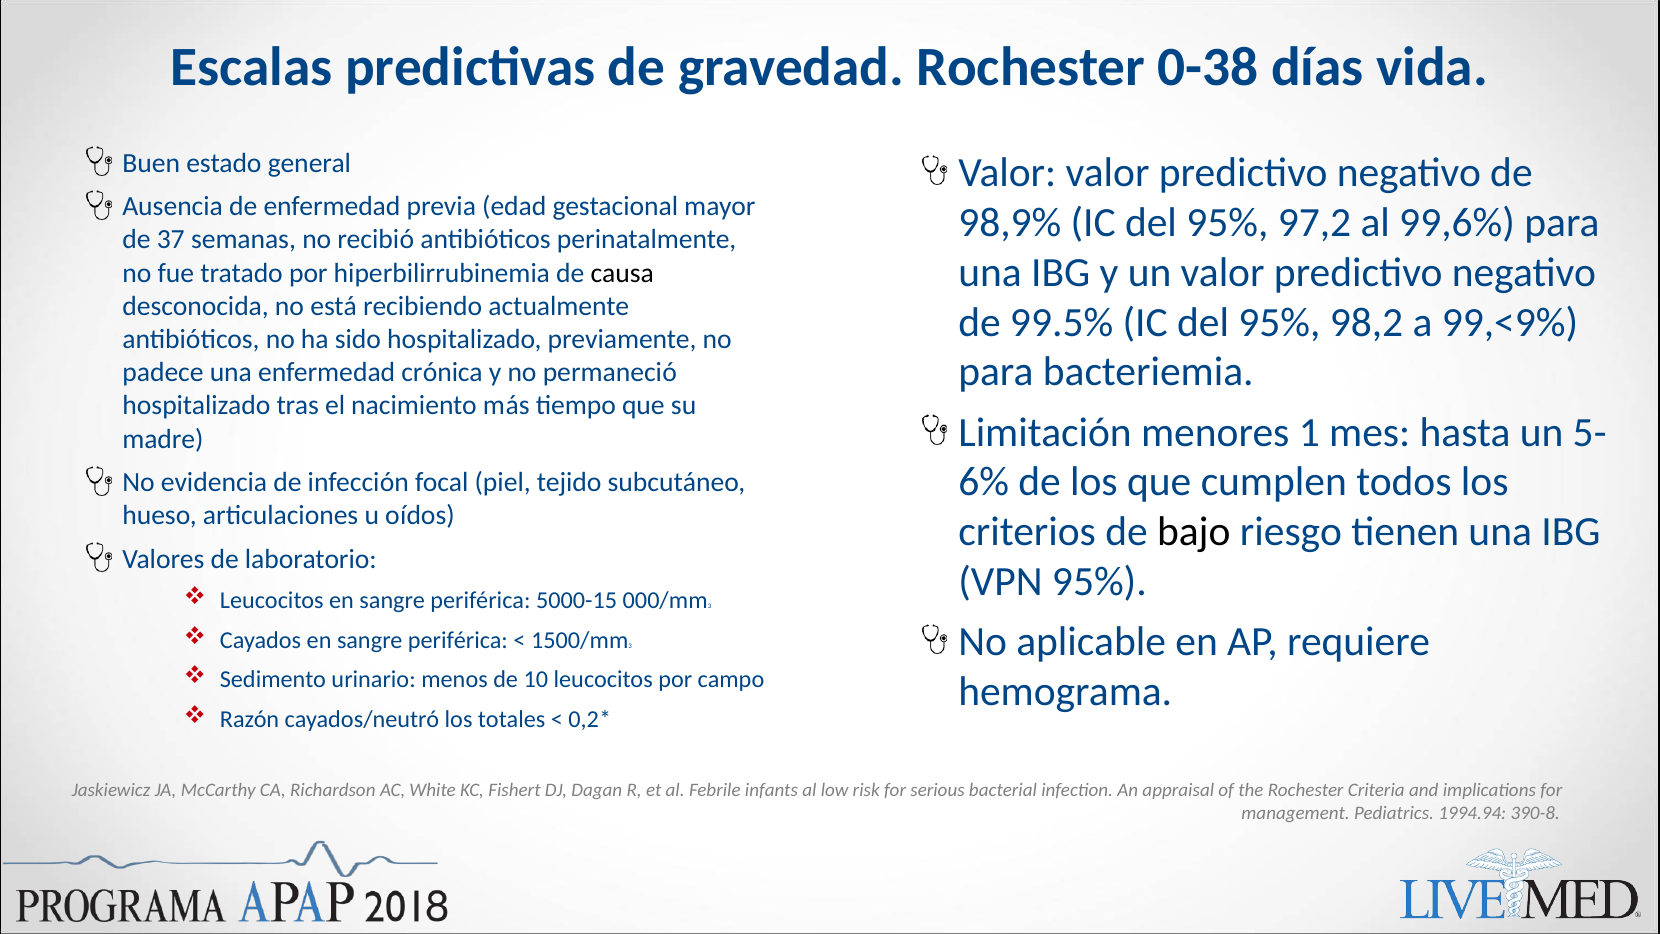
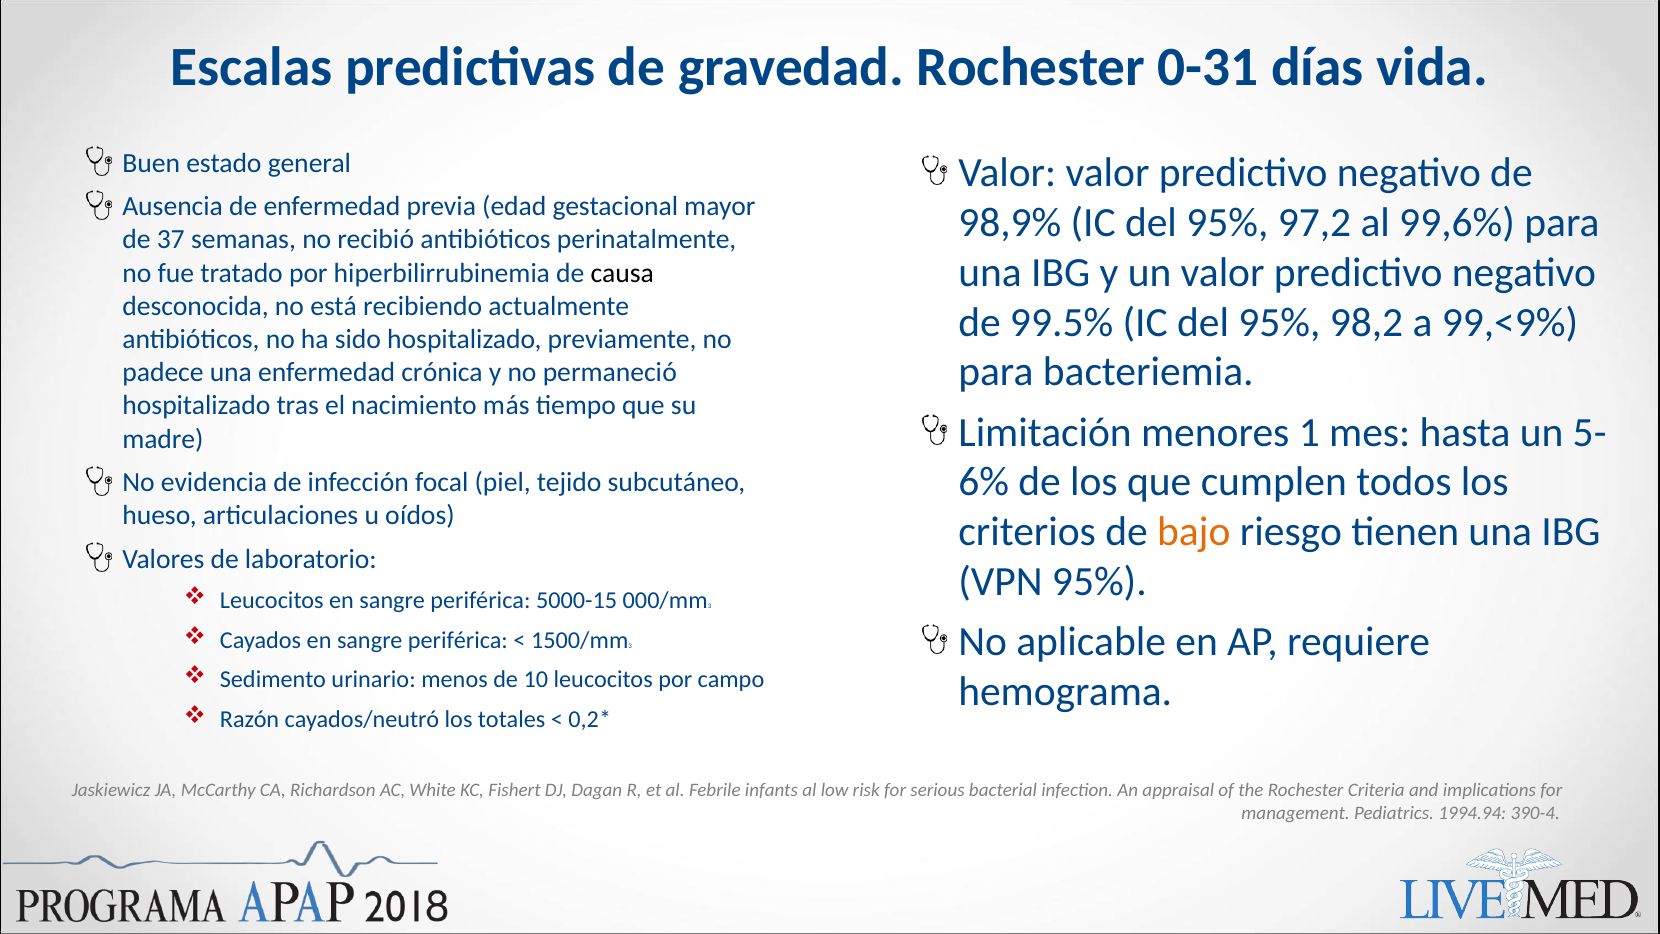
0-38: 0-38 -> 0-31 (1208, 67)
bajo colour: black -> orange (1194, 532)
390-8: 390-8 -> 390-4 (1535, 813)
